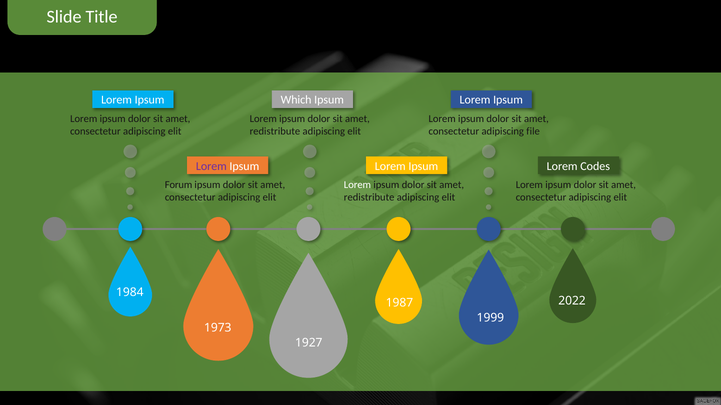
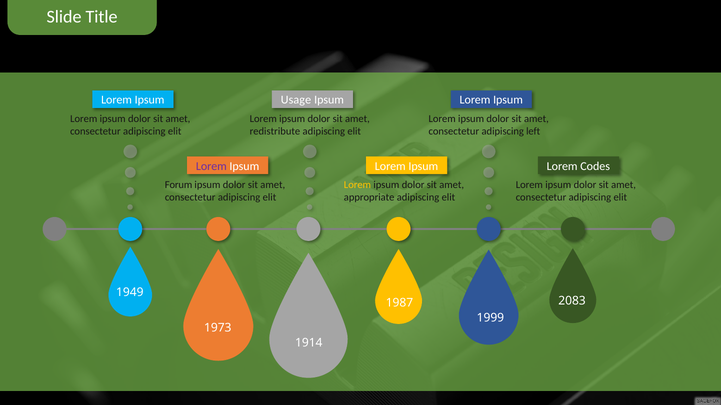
Which: Which -> Usage (296, 100)
file: file -> left (533, 131)
Lorem colour: white -> yellow (357, 185)
redistribute: redistribute -> appropriate (369, 198)
1984: 1984 -> 1949 (130, 292)
2022: 2022 -> 2083 (572, 301)
1927: 1927 -> 1914 (309, 343)
